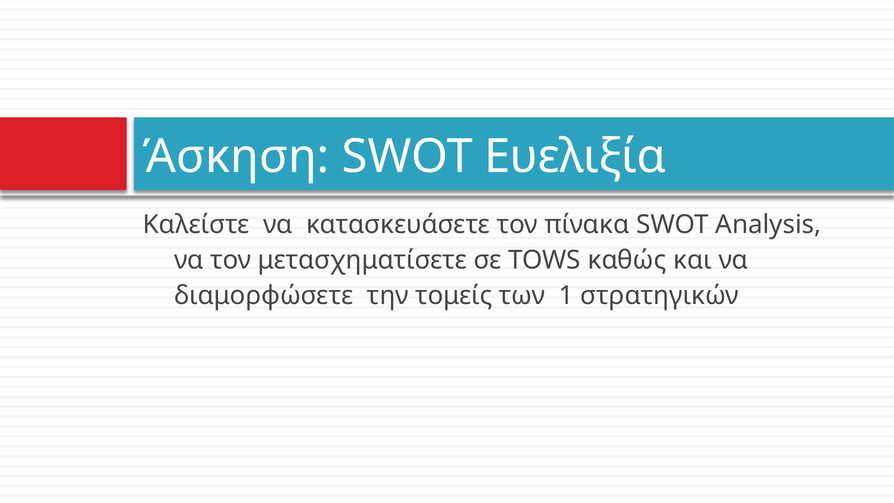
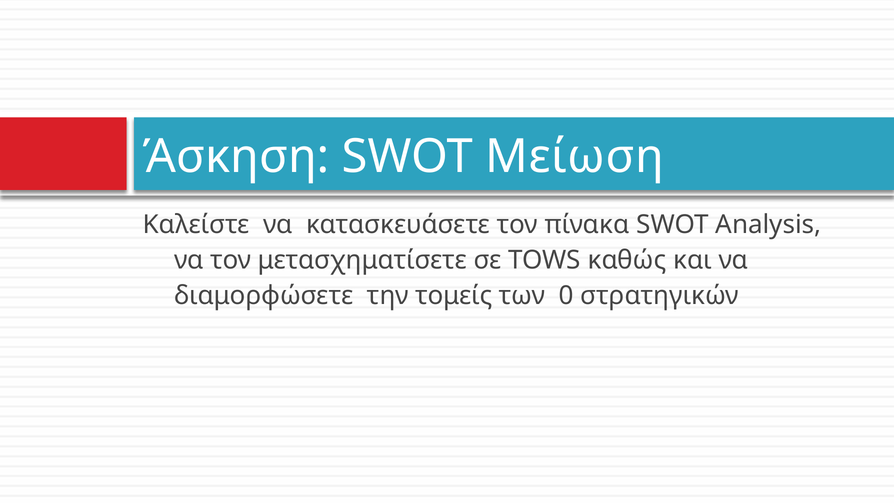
Ευελιξία: Ευελιξία -> Μείωση (575, 157)
1: 1 -> 0 (566, 296)
